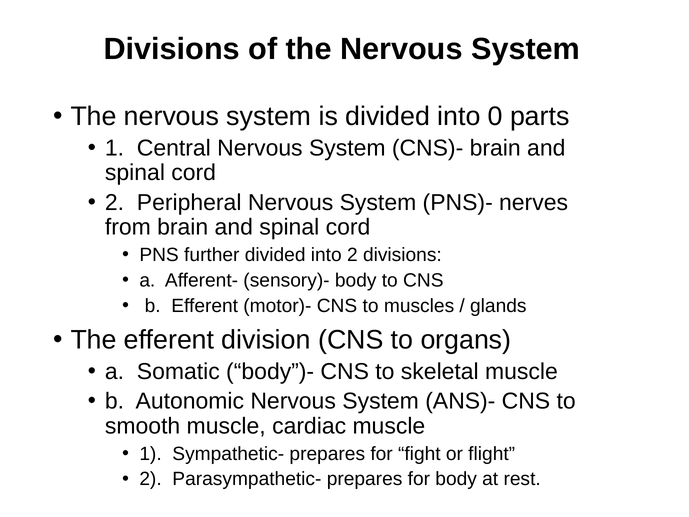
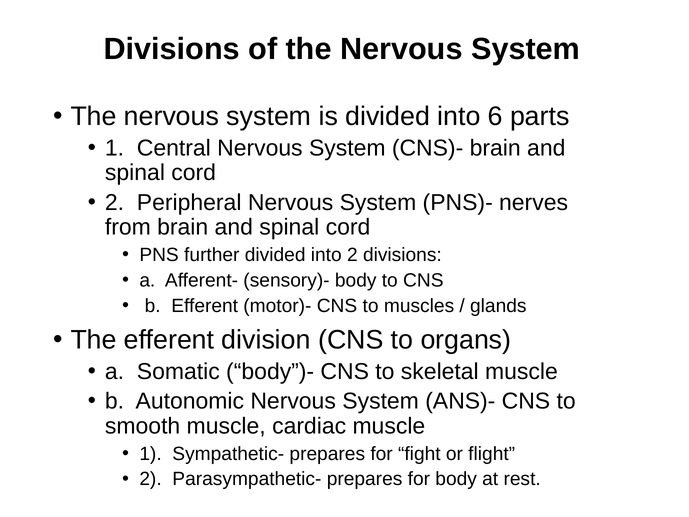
0: 0 -> 6 (495, 116)
